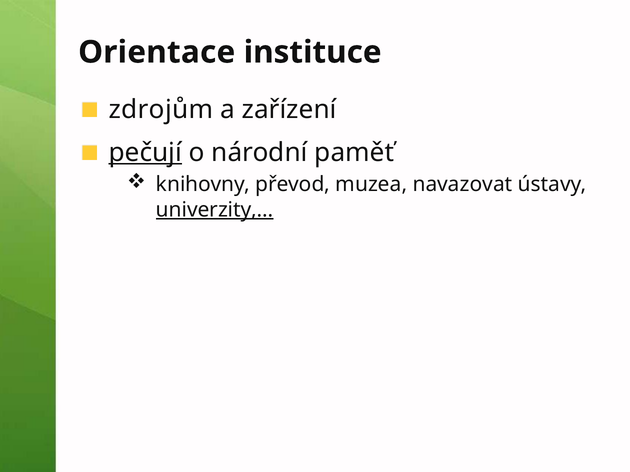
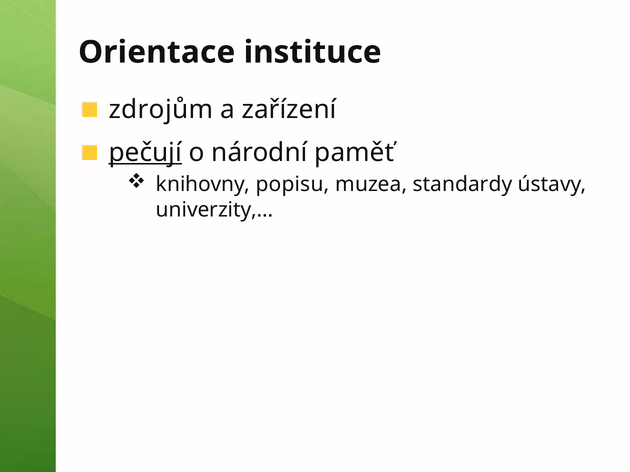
převod: převod -> popisu (292, 185)
navazovat: navazovat -> standardy (462, 185)
univerzity,… underline: present -> none (215, 210)
